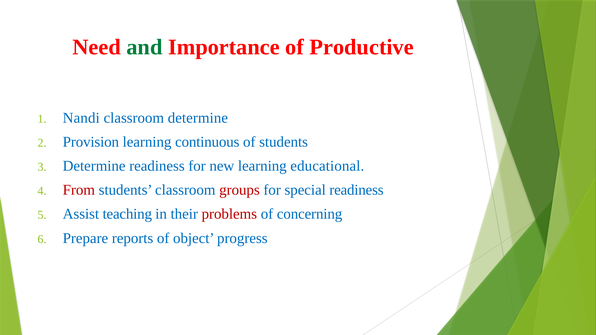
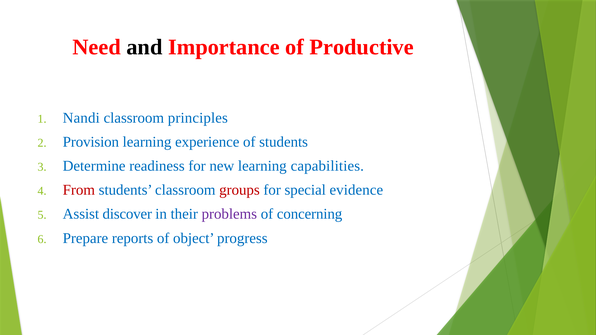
and colour: green -> black (144, 47)
classroom determine: determine -> principles (198, 118)
continuous: continuous -> experience (207, 142)
educational: educational -> capabilities (327, 166)
special readiness: readiness -> evidence (356, 190)
teaching: teaching -> discover (127, 214)
problems colour: red -> purple (229, 214)
